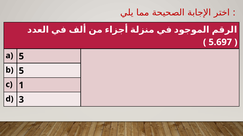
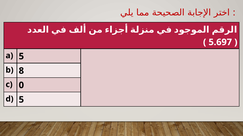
5: 5 -> 8 (21, 71)
1: 1 -> 0 (21, 86)
3: 3 -> 5 (21, 100)
